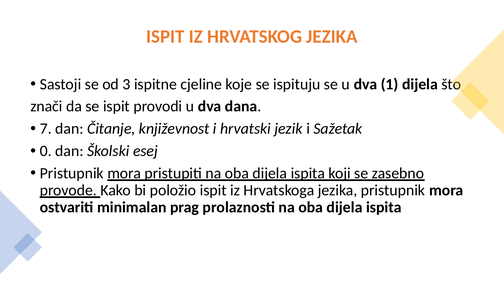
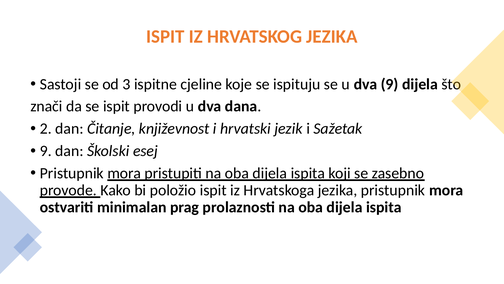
dva 1: 1 -> 9 (390, 84)
7: 7 -> 2 (46, 129)
0: 0 -> 9 (46, 151)
